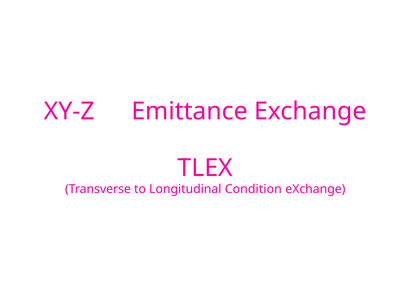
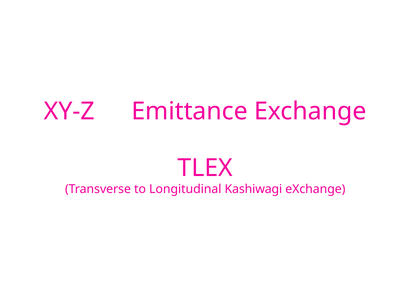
Condition: Condition -> Kashiwagi (253, 189)
